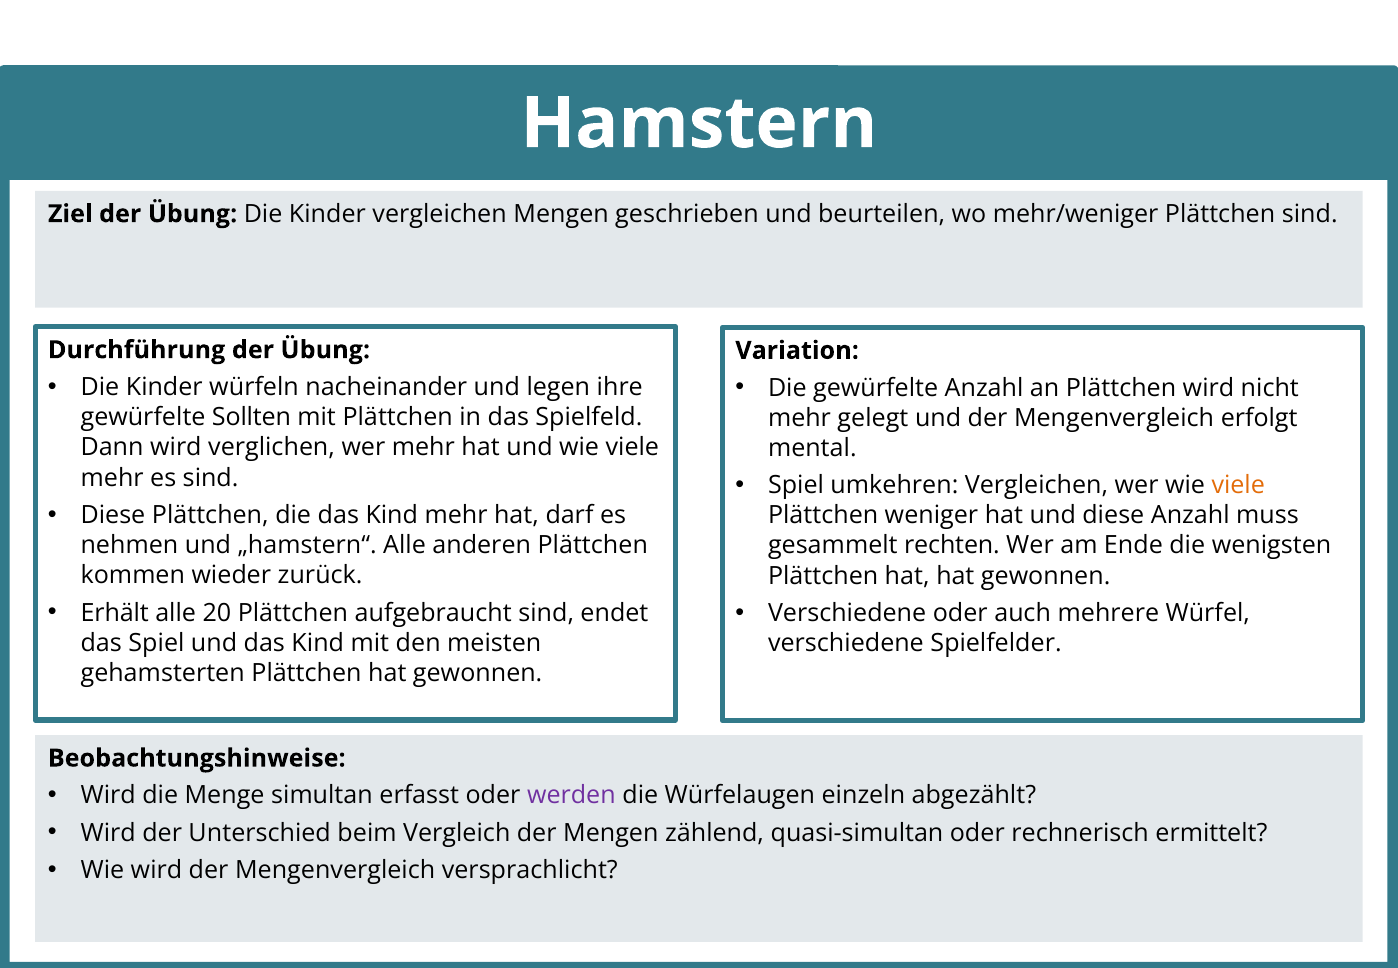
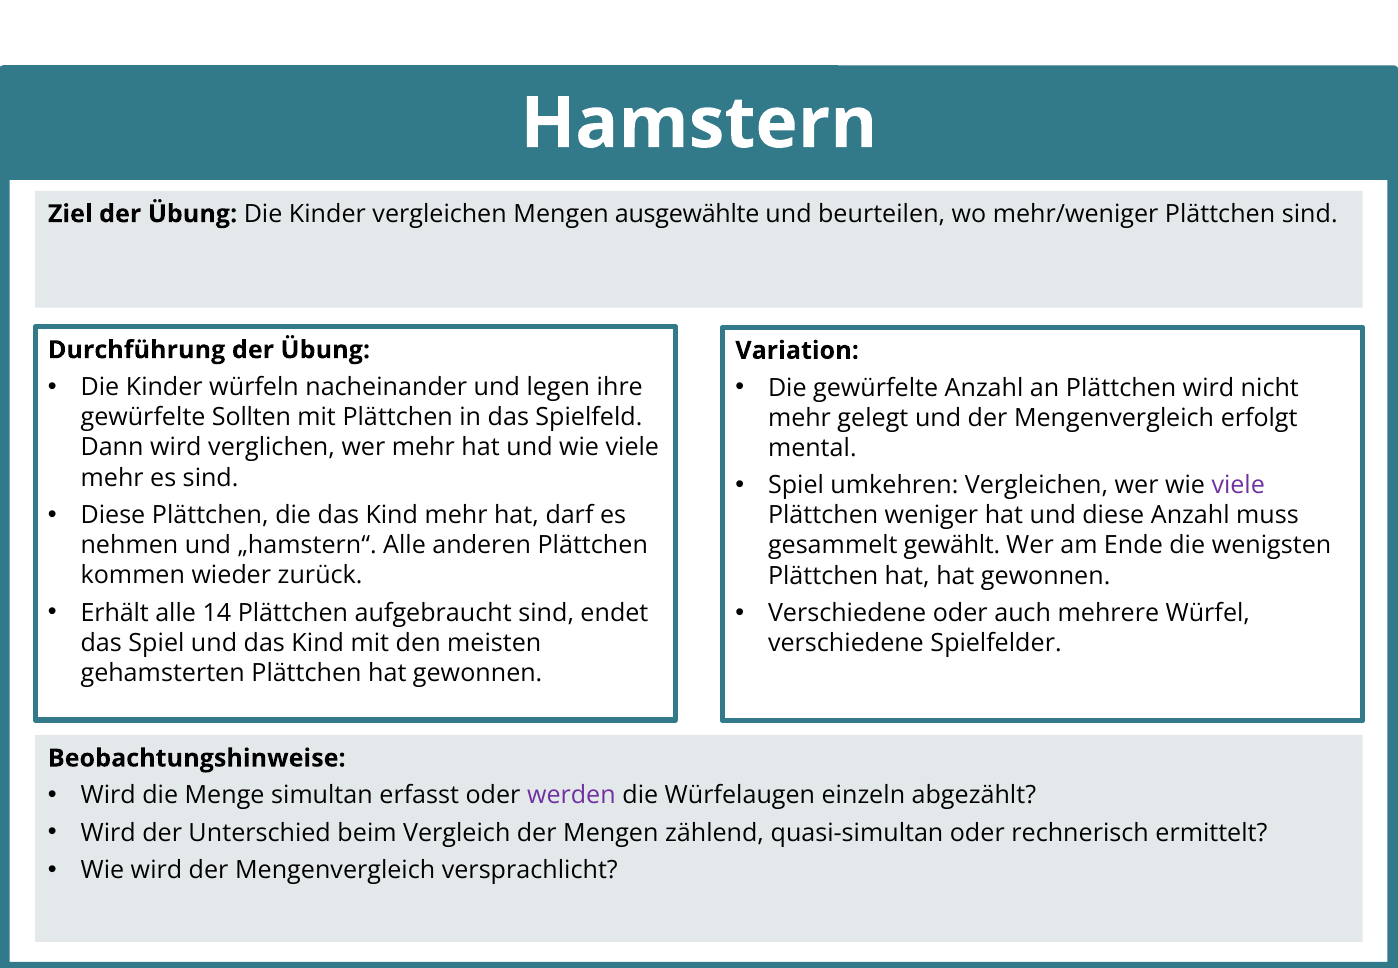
geschrieben: geschrieben -> ausgewählte (687, 214)
viele colour: orange -> purple (1238, 485)
rechten: rechten -> gewählt (952, 546)
20: 20 -> 14 (217, 613)
